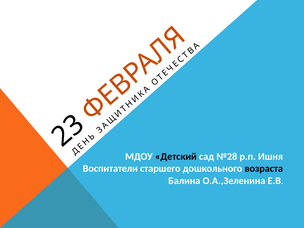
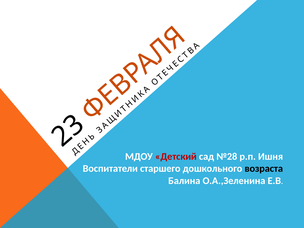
Детский colour: black -> red (176, 156)
